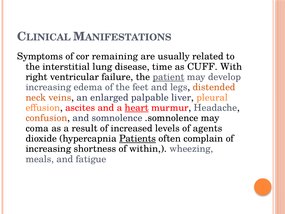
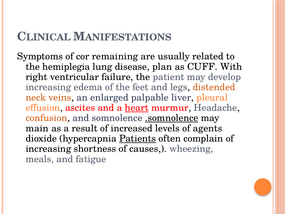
interstitial: interstitial -> hemiplegia (66, 67)
time: time -> plan (162, 67)
patient underline: present -> none (169, 77)
.somnolence underline: none -> present (172, 118)
coma: coma -> main (37, 128)
within: within -> causes (148, 149)
